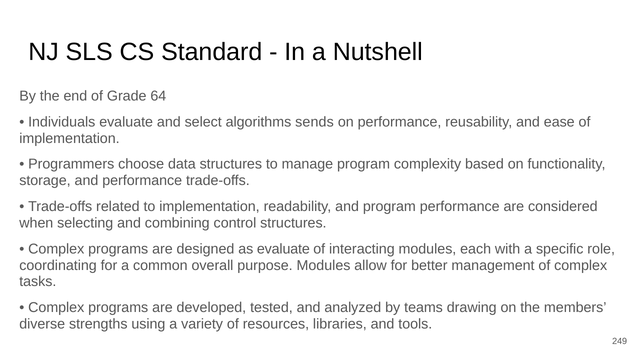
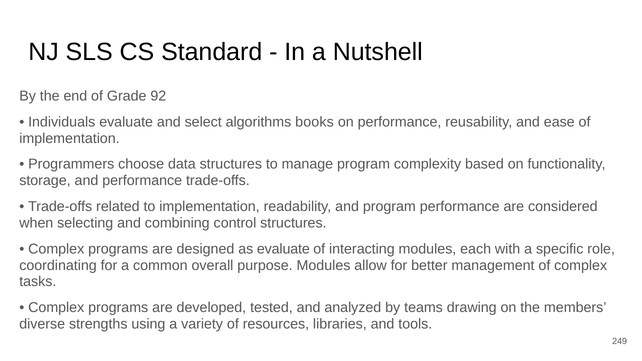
64: 64 -> 92 (158, 96)
sends: sends -> books (314, 122)
